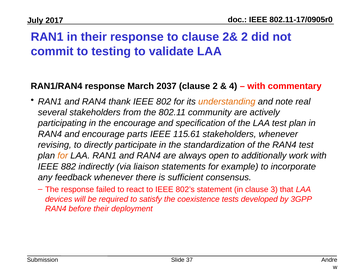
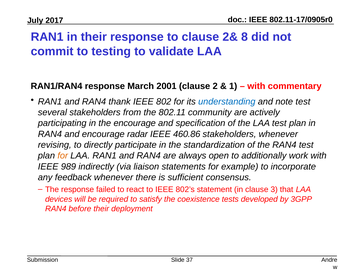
2& 2: 2 -> 8 (245, 37)
2037: 2037 -> 2001 (167, 86)
4: 4 -> 1 (233, 86)
understanding colour: orange -> blue (227, 101)
note real: real -> test (303, 101)
parts: parts -> radar (137, 134)
115.61: 115.61 -> 460.86 (187, 134)
882: 882 -> 989 (68, 166)
